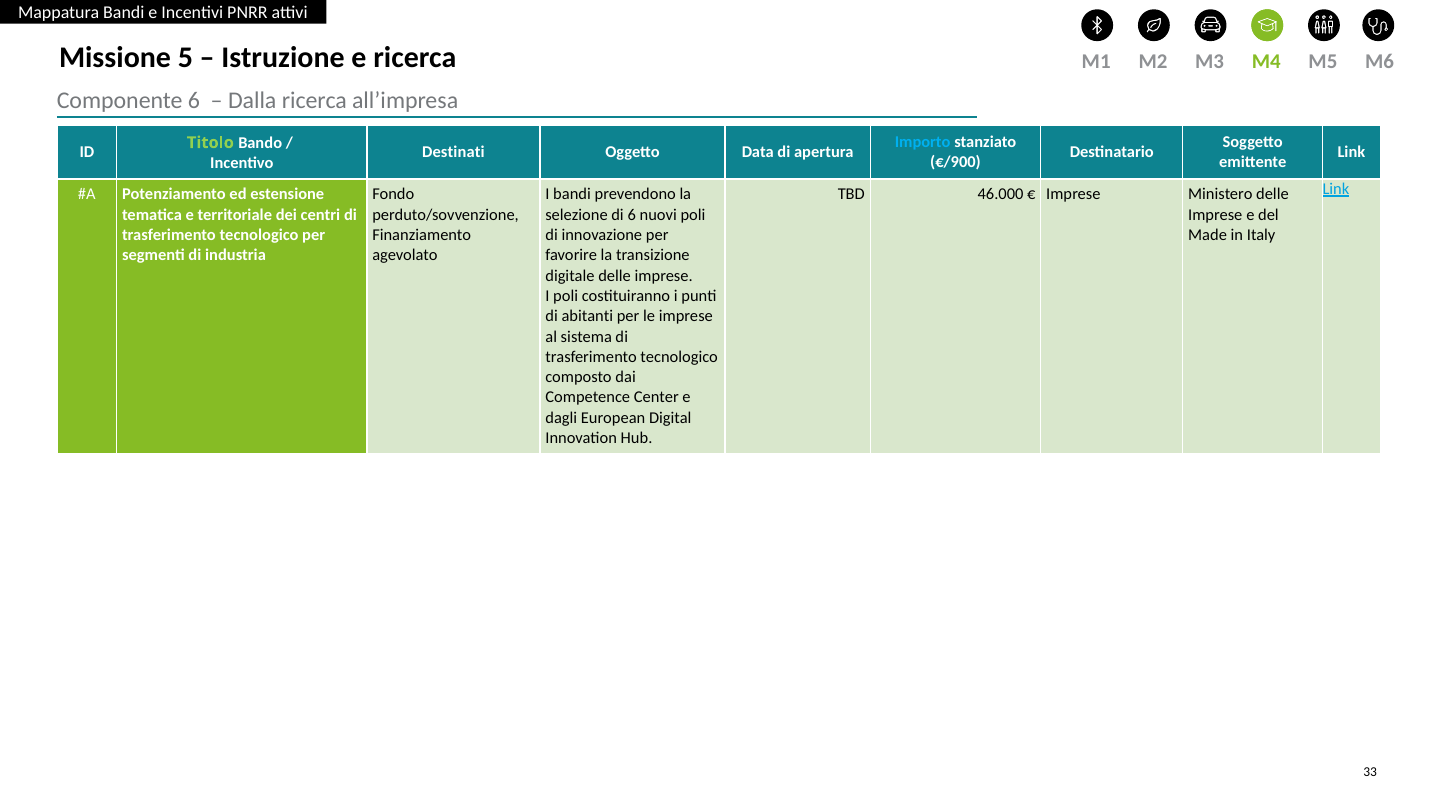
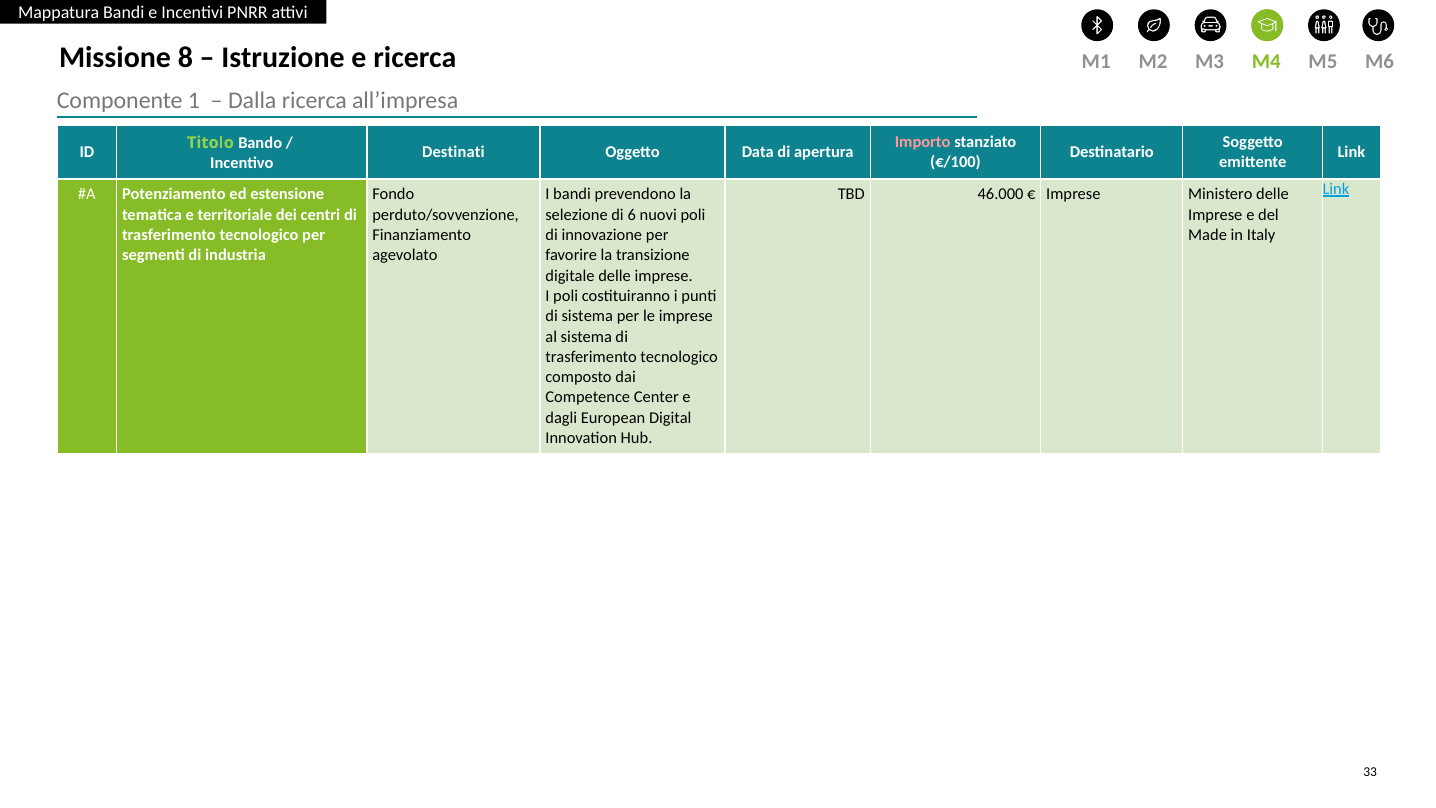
5: 5 -> 8 (185, 57)
Componente 6: 6 -> 1 (194, 100)
Importo colour: light blue -> pink (923, 142)
€/900: €/900 -> €/100 (956, 162)
di abitanti: abitanti -> sistema (587, 316)
